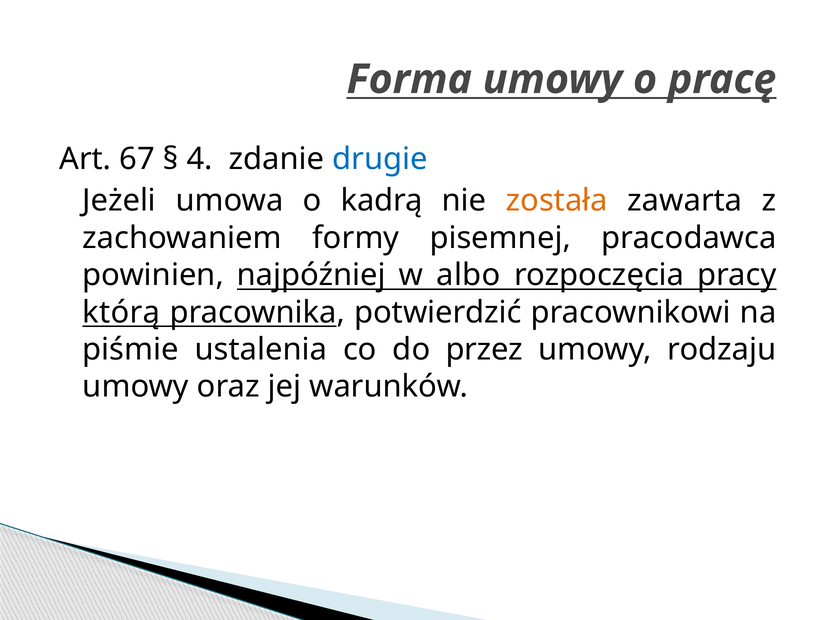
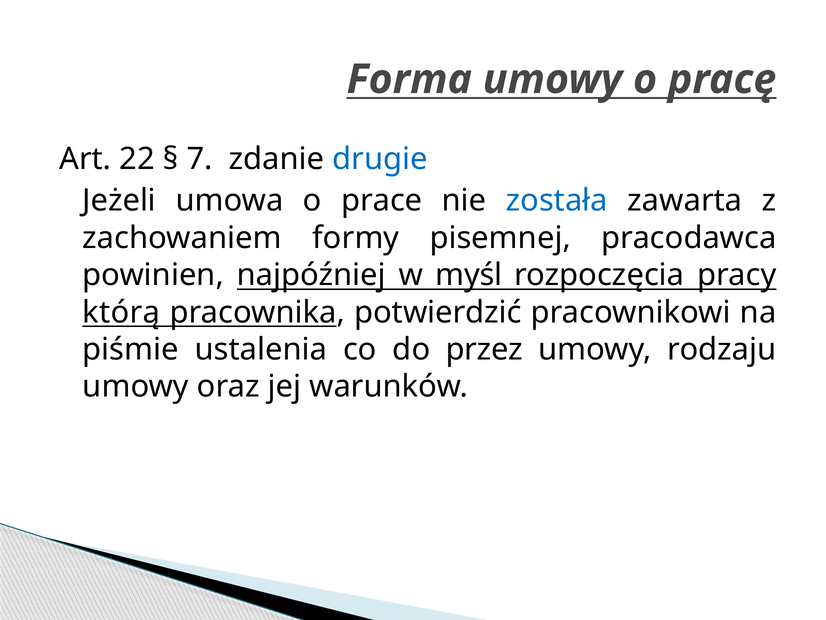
67: 67 -> 22 (137, 159)
4: 4 -> 7 (200, 159)
kadrą: kadrą -> prace (382, 200)
została colour: orange -> blue (557, 200)
albo: albo -> myśl (469, 275)
